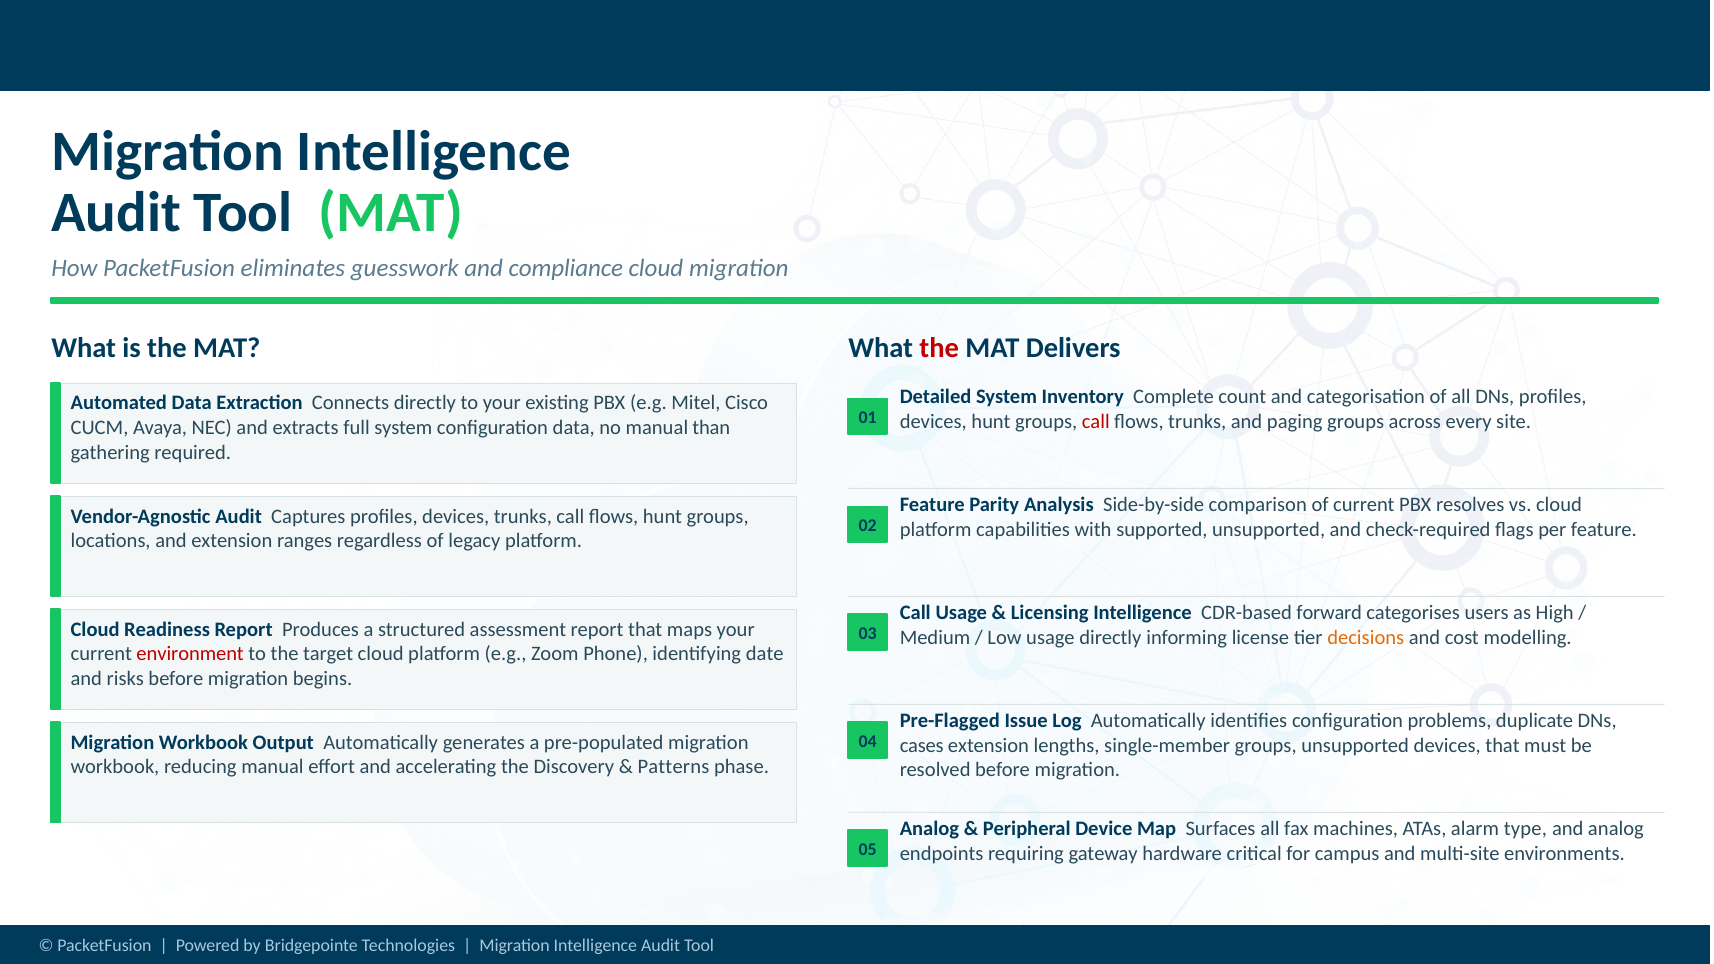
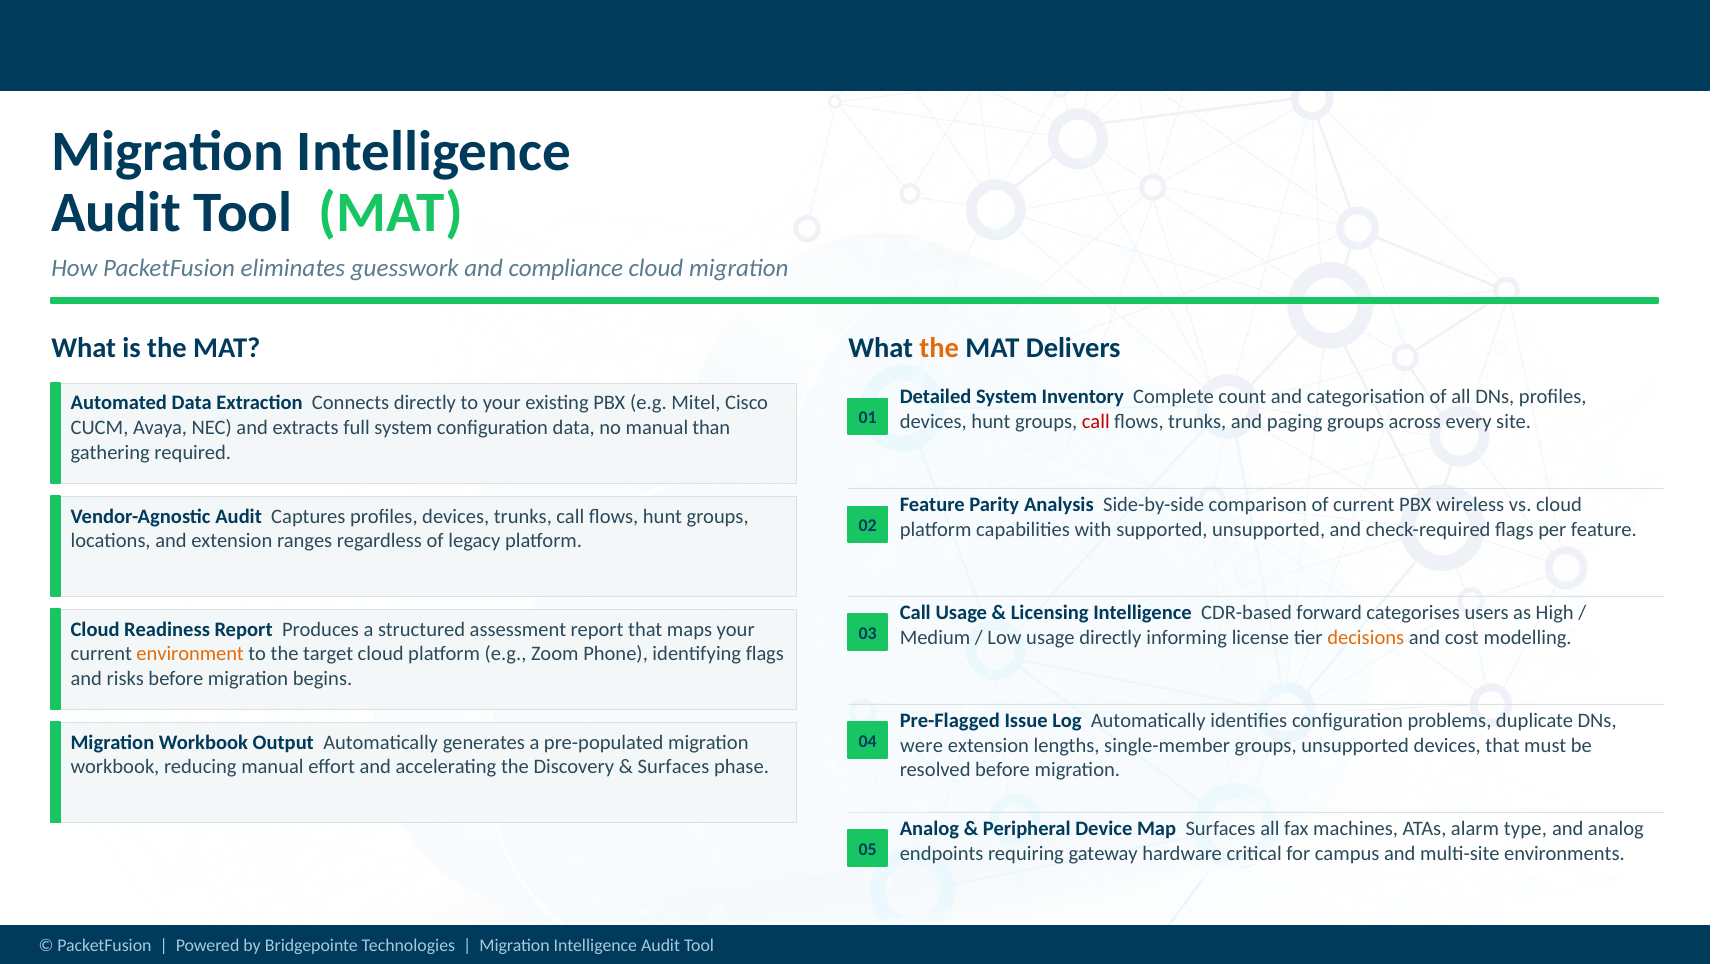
the colour: red -> orange (939, 348)
resolves: resolves -> wireless (1470, 505)
environment colour: red -> orange (190, 654)
identifying date: date -> flags (765, 654)
cases: cases -> were (922, 745)
Patterns: Patterns -> Surfaces (673, 767)
